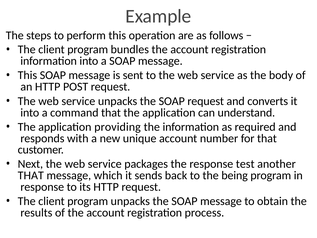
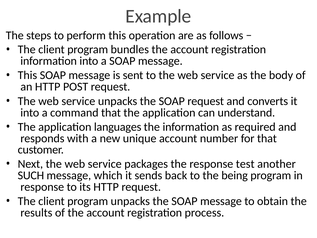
providing: providing -> languages (118, 127)
THAT: THAT -> SUCH (31, 175)
